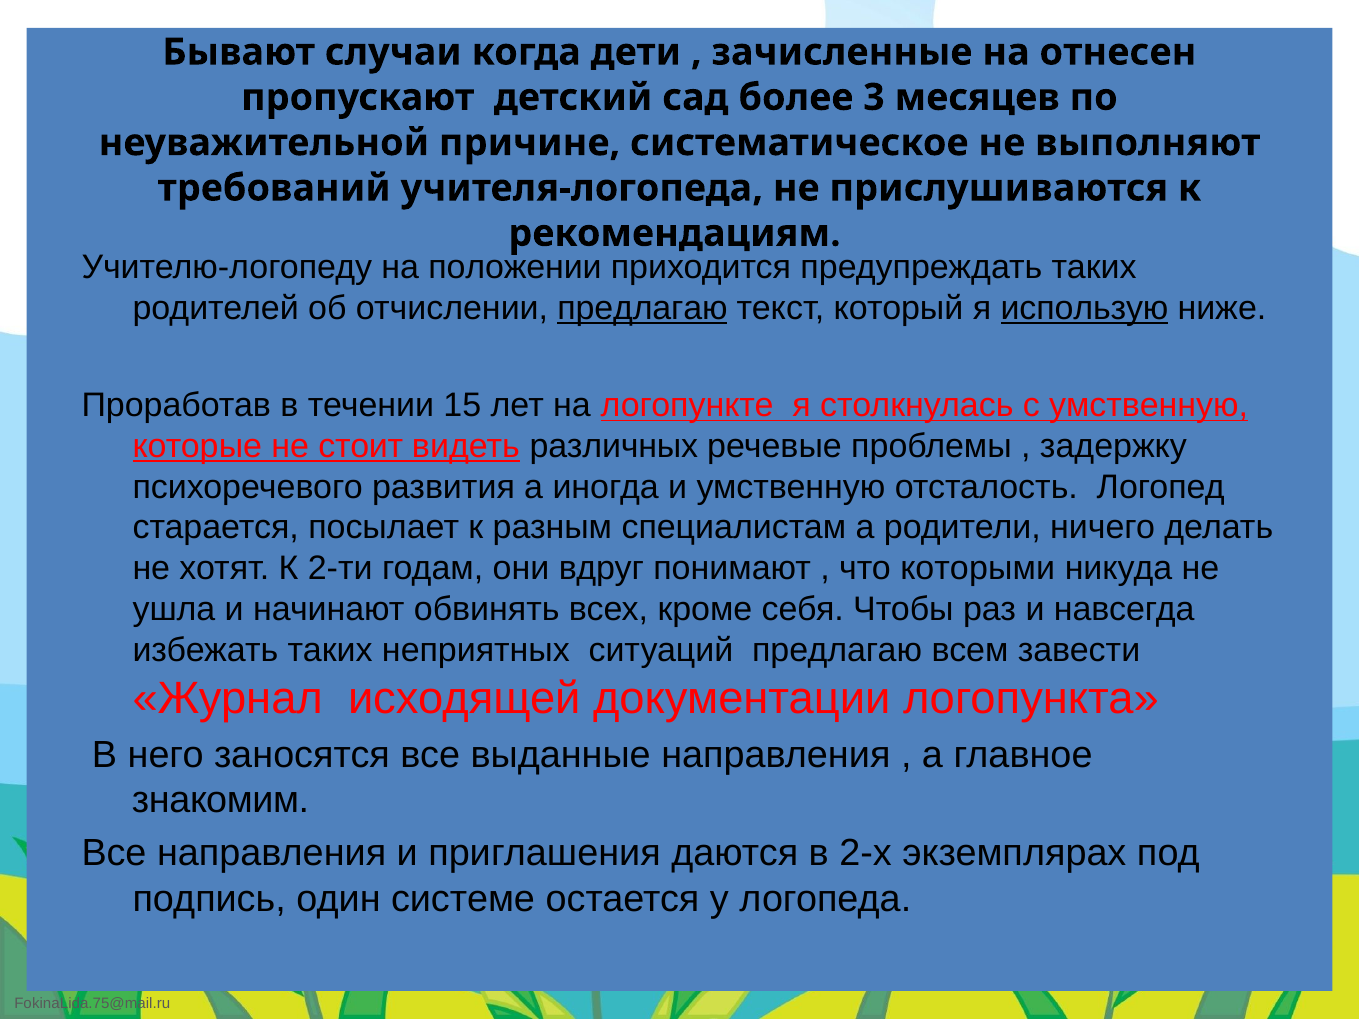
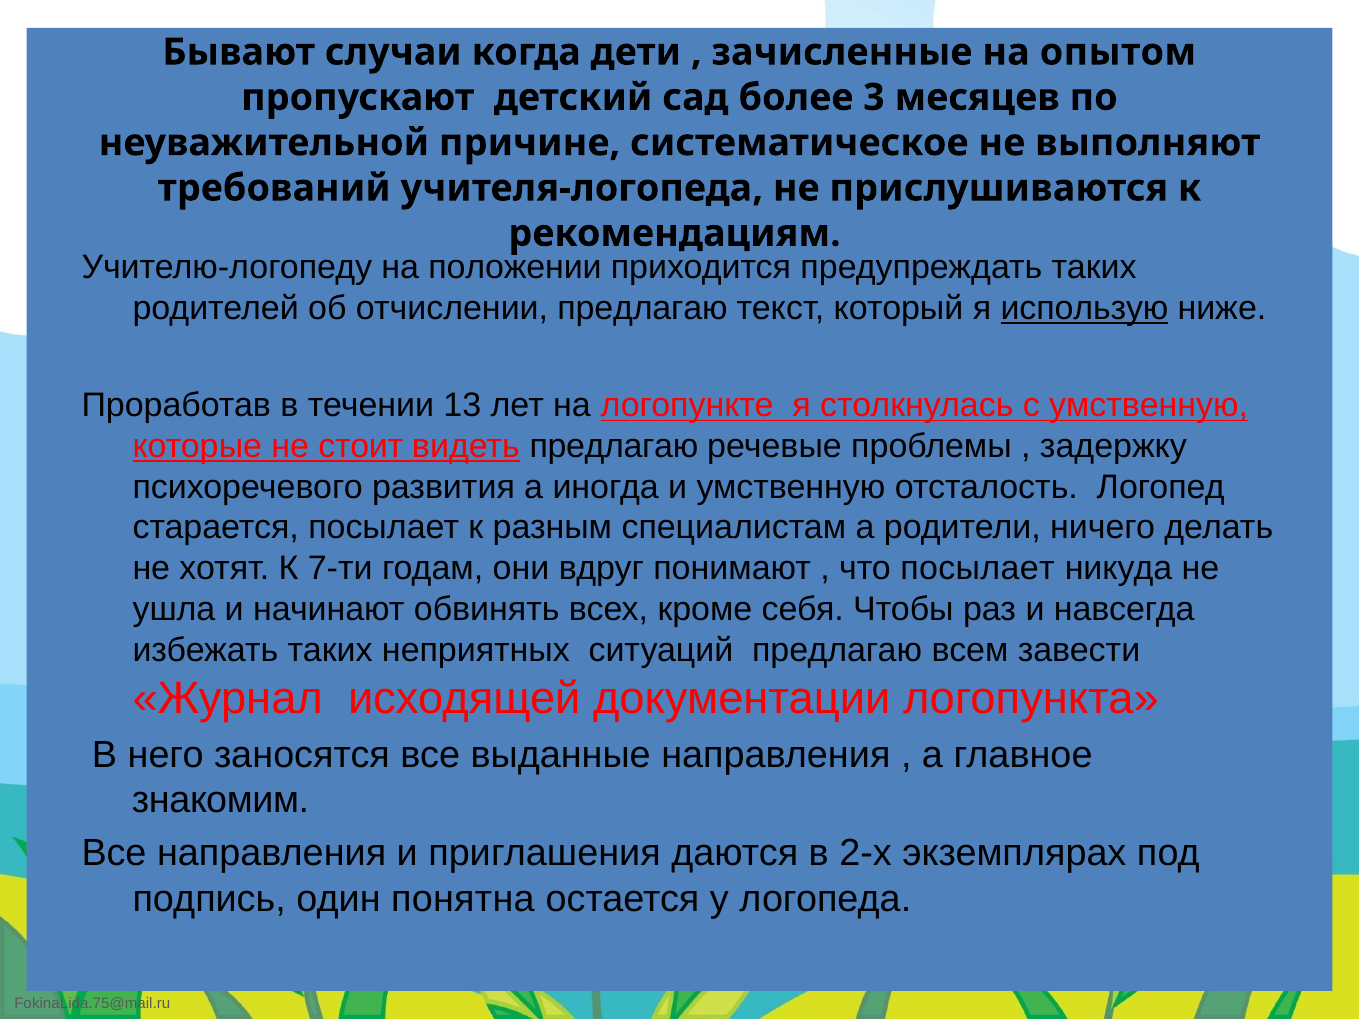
отнесен: отнесен -> опытом (1118, 52)
предлагаю underline: present -> none (643, 308)
15: 15 -> 13 (462, 406)
видеть различных: различных -> предлагаю (614, 446)
2-ти: 2-ти -> 7-ти (340, 569)
что которыми: которыми -> посылает (978, 569)
системе: системе -> понятна (463, 899)
